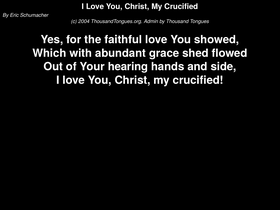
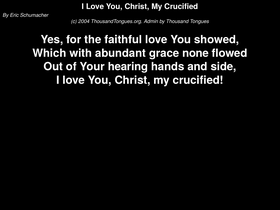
shed: shed -> none (196, 53)
